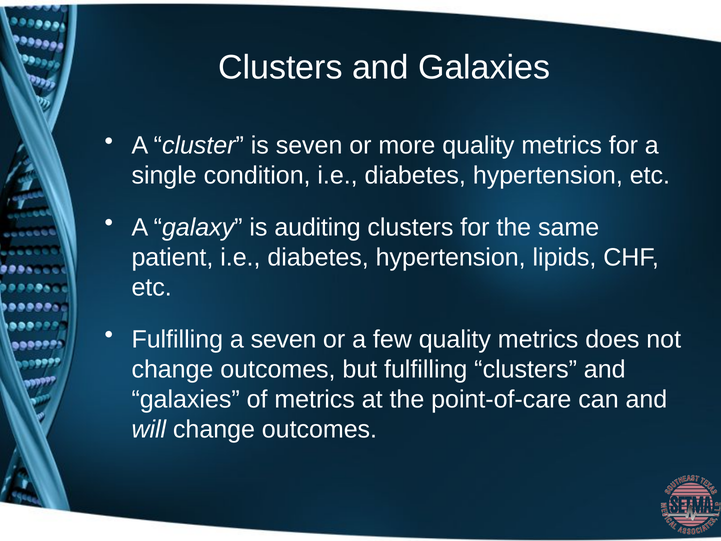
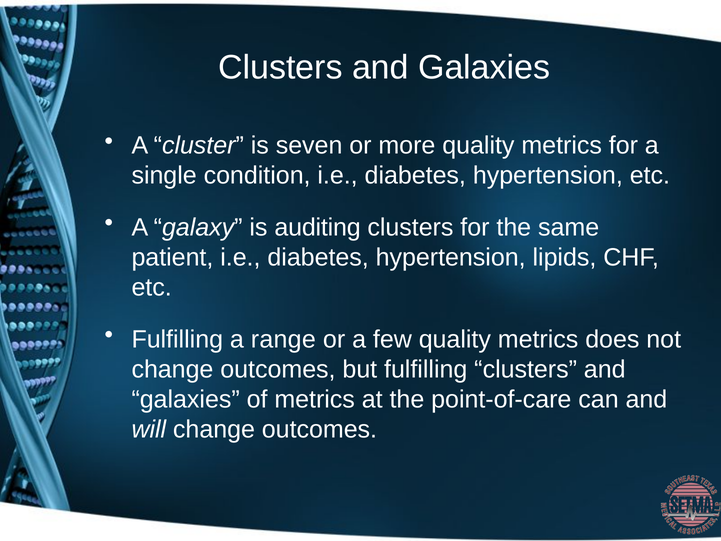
a seven: seven -> range (283, 339)
